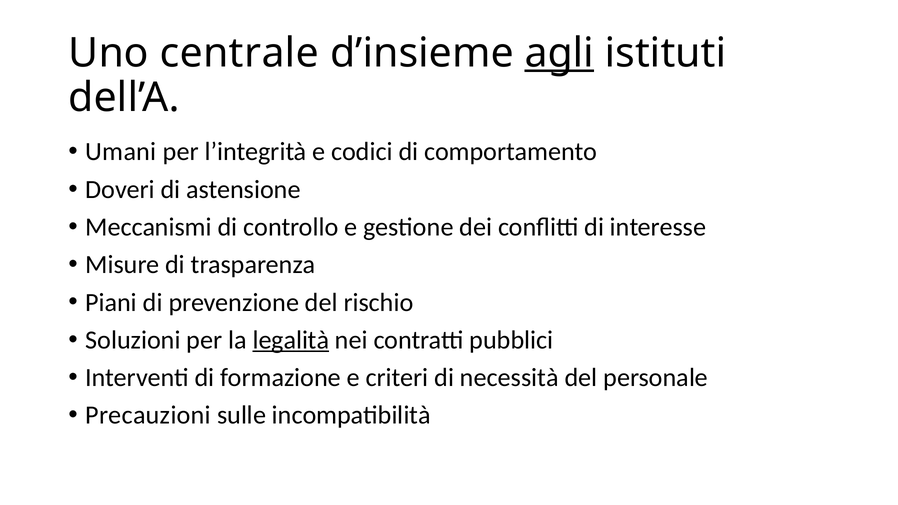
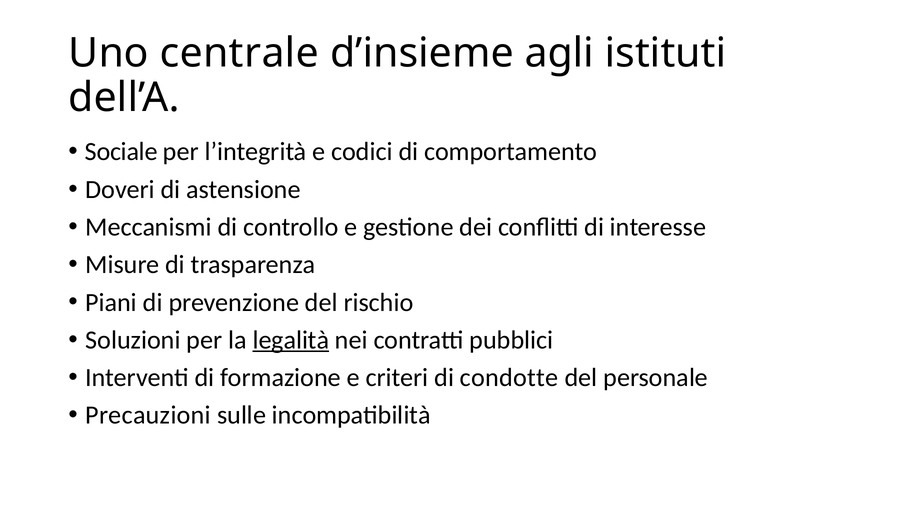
agli underline: present -> none (559, 53)
Umani: Umani -> Sociale (121, 152)
necessità: necessità -> condotte (509, 378)
